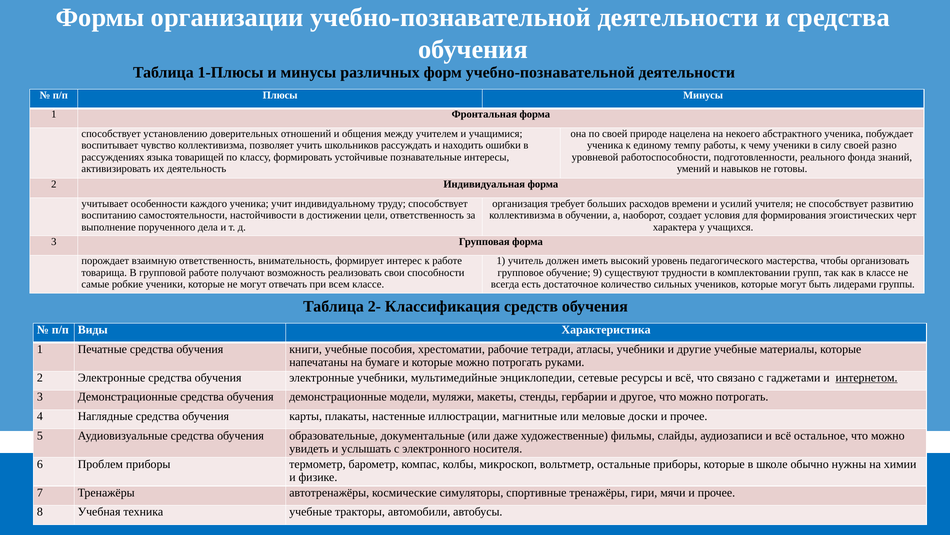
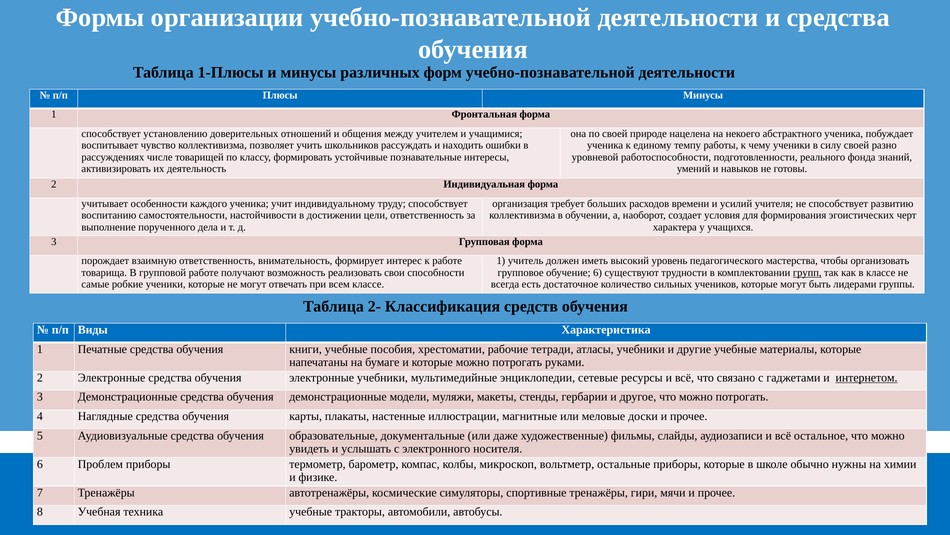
языка: языка -> числе (160, 157)
обучение 9: 9 -> 6 (598, 272)
групп underline: none -> present (807, 272)
